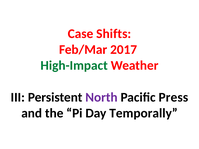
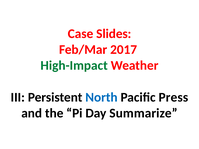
Shifts: Shifts -> Slides (114, 34)
North colour: purple -> blue (101, 97)
Temporally: Temporally -> Summarize (143, 113)
